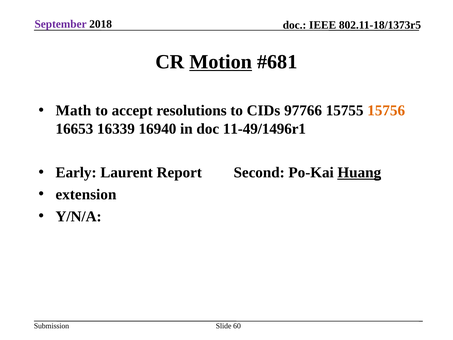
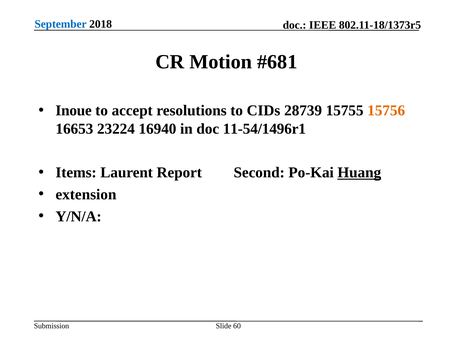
September colour: purple -> blue (61, 24)
Motion underline: present -> none (221, 62)
Math: Math -> Inoue (74, 111)
97766: 97766 -> 28739 (303, 111)
16339: 16339 -> 23224 (116, 129)
11-49/1496r1: 11-49/1496r1 -> 11-54/1496r1 (264, 129)
Early: Early -> Items (76, 172)
